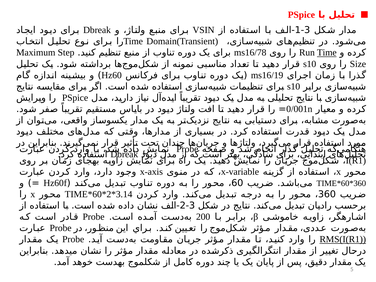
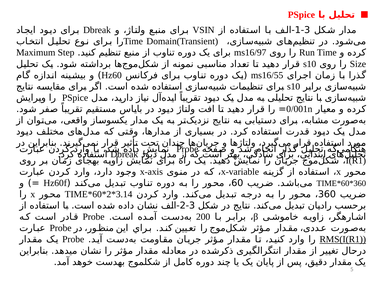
ms16/78: ms16/78 -> ms16/97 (250, 53)
Time underline: present -> none (327, 53)
ms16/19: ms16/19 -> ms16/55 (267, 75)
